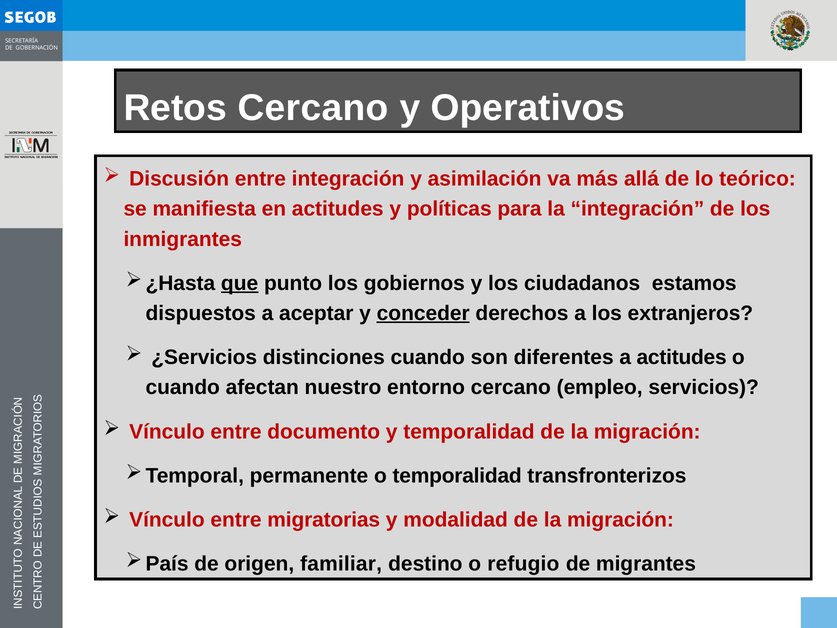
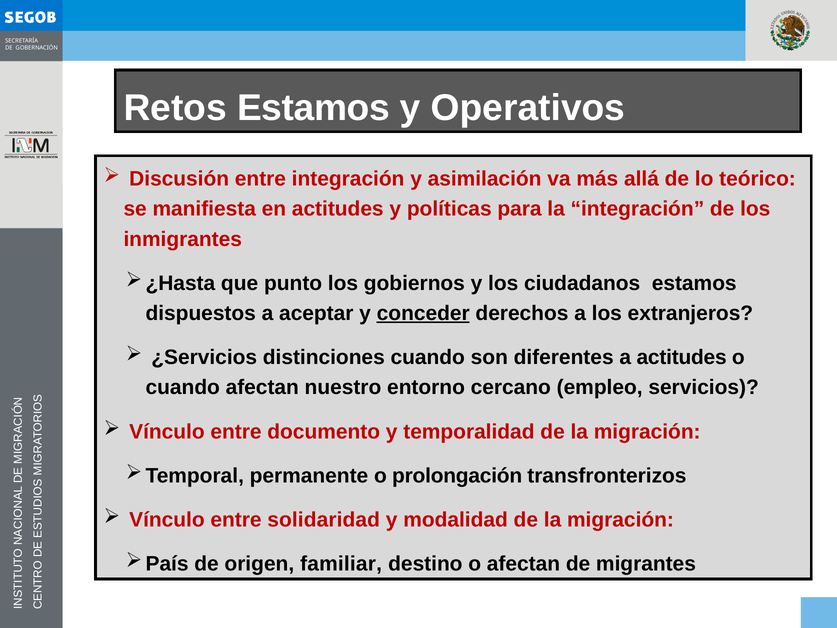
Retos Cercano: Cercano -> Estamos (313, 108)
que underline: present -> none (240, 283)
o temporalidad: temporalidad -> prolongación (457, 475)
migratorias: migratorias -> solidaridad (324, 520)
o refugio: refugio -> afectan (523, 564)
